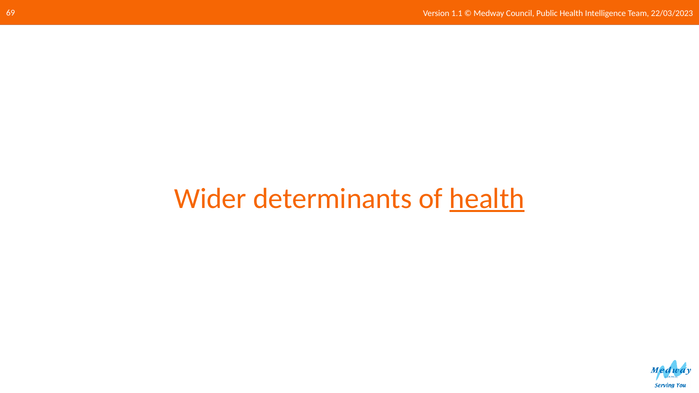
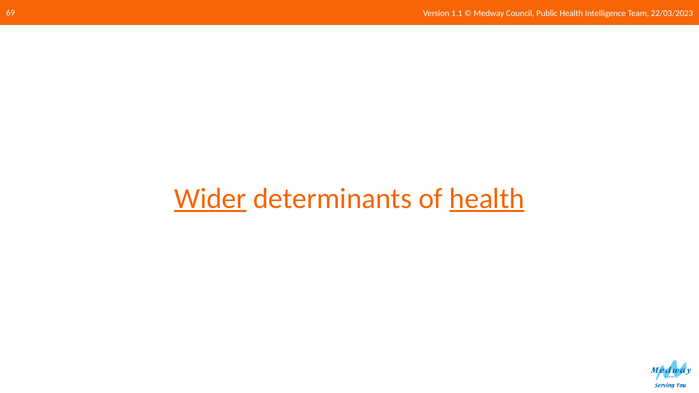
Wider underline: none -> present (210, 199)
